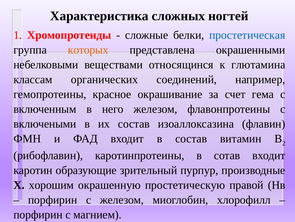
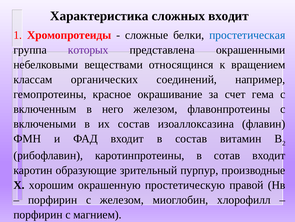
сложных ногтей: ногтей -> входит (228, 16)
которых colour: orange -> purple (88, 50)
глютамина: глютамина -> вращением (258, 64)
